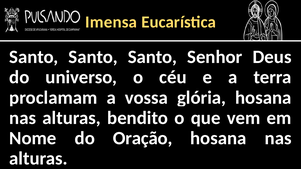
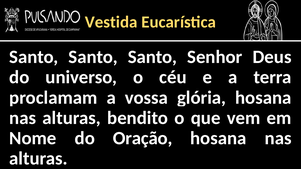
Imensa: Imensa -> Vestida (111, 22)
